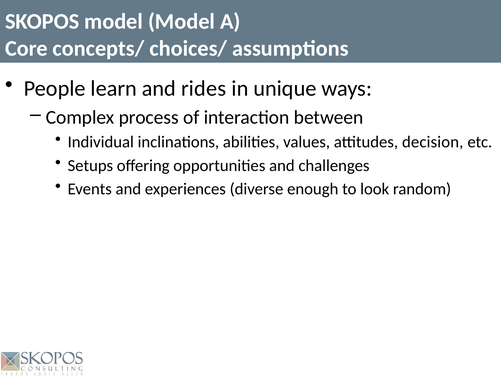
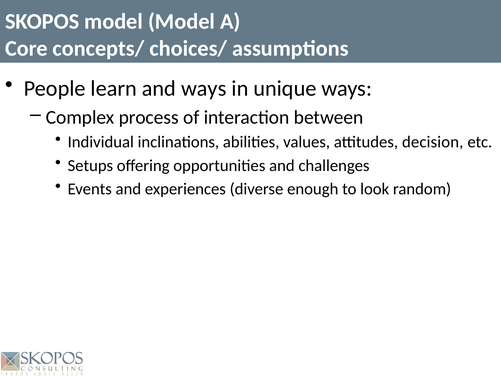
and rides: rides -> ways (204, 88)
